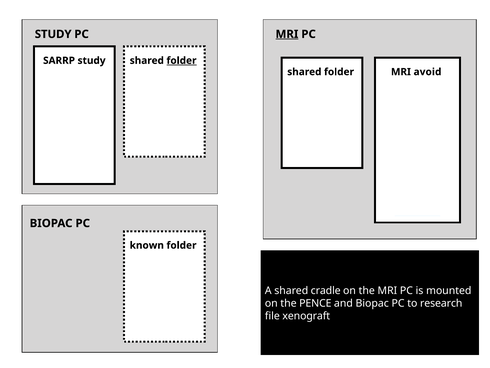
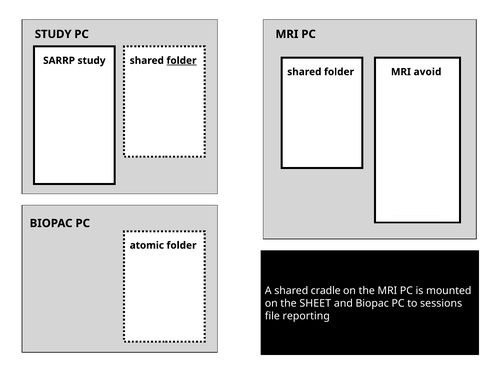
MRI underline: present -> none (287, 34)
known: known -> atomic (147, 245)
PENCE: PENCE -> SHEET (315, 303)
research: research -> sessions (441, 303)
xenograft: xenograft -> reporting (306, 316)
